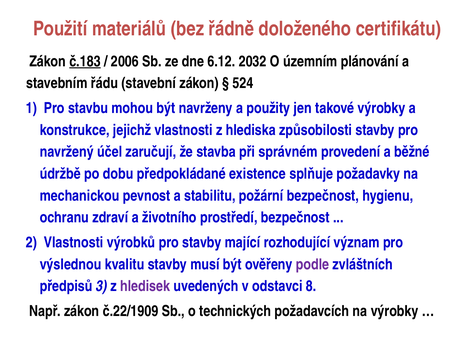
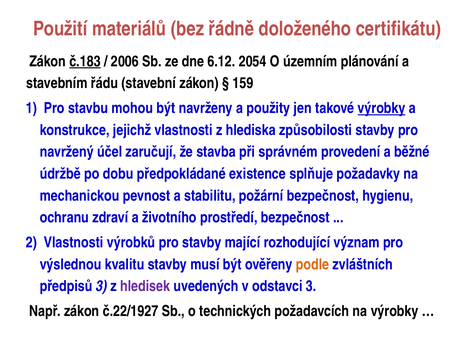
2032: 2032 -> 2054 (253, 62)
524: 524 -> 159 (243, 83)
výrobky underline: none -> present (382, 108)
podle colour: purple -> orange (312, 265)
odstavci 8: 8 -> 3 (311, 287)
č.22/1909: č.22/1909 -> č.22/1927 (131, 312)
